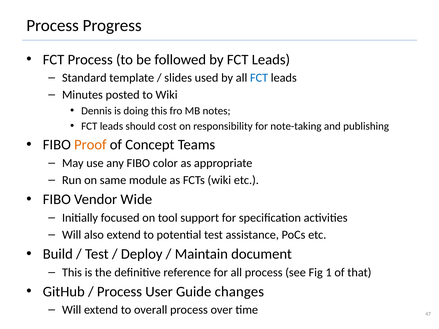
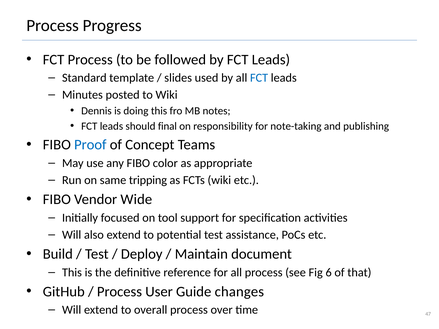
cost: cost -> final (167, 126)
Proof colour: orange -> blue (90, 145)
module: module -> tripping (148, 180)
1: 1 -> 6 (329, 273)
